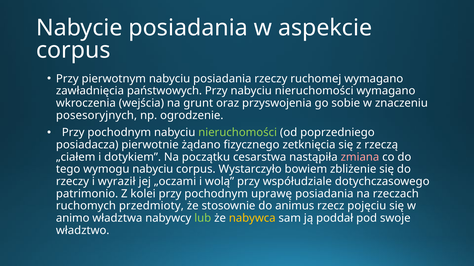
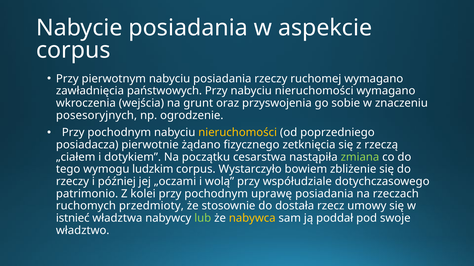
nieruchomości colour: light green -> yellow (238, 133)
zmiana colour: pink -> light green (360, 157)
wymogu nabyciu: nabyciu -> ludzkim (153, 170)
wyraził: wyraził -> później (117, 182)
animus: animus -> dostała (295, 206)
pojęciu: pojęciu -> umowy (367, 206)
animo: animo -> istnieć (73, 219)
